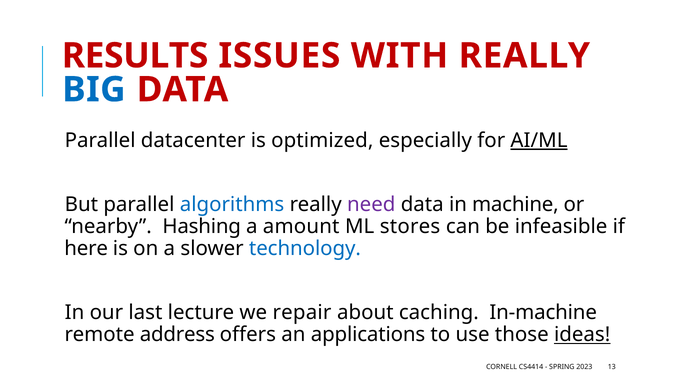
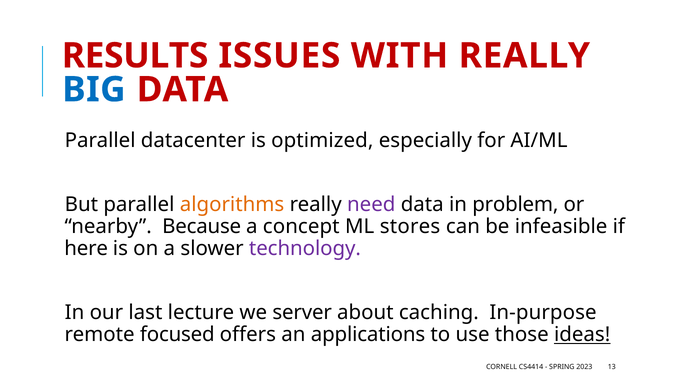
AI/ML underline: present -> none (539, 141)
algorithms colour: blue -> orange (232, 205)
machine: machine -> problem (515, 205)
Hashing: Hashing -> Because (202, 227)
amount: amount -> concept (301, 227)
technology colour: blue -> purple (305, 249)
repair: repair -> server (302, 313)
In-machine: In-machine -> In-purpose (543, 313)
address: address -> focused (177, 335)
